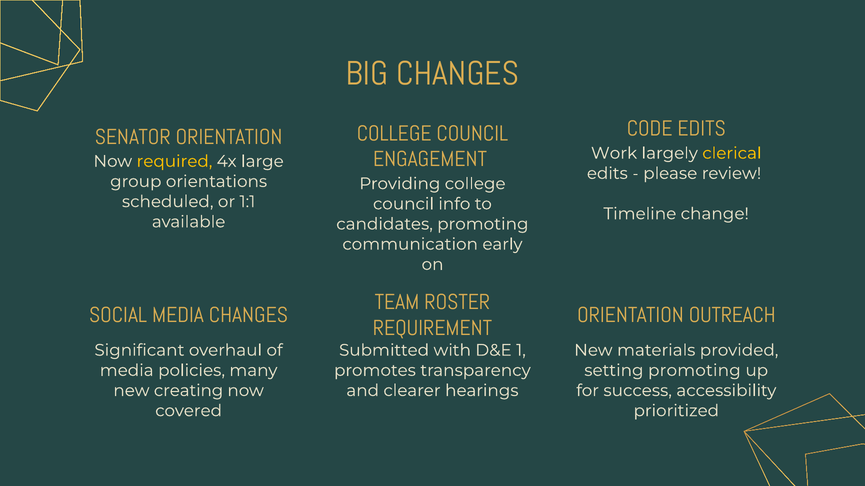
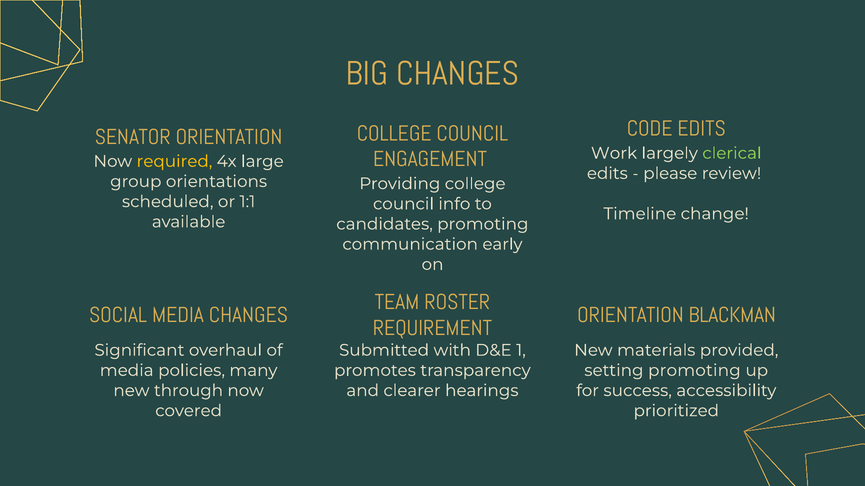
clerical colour: yellow -> light green (732, 153)
OUTREACH: OUTREACH -> BLACKMAN (732, 316)
creating: creating -> through (189, 391)
